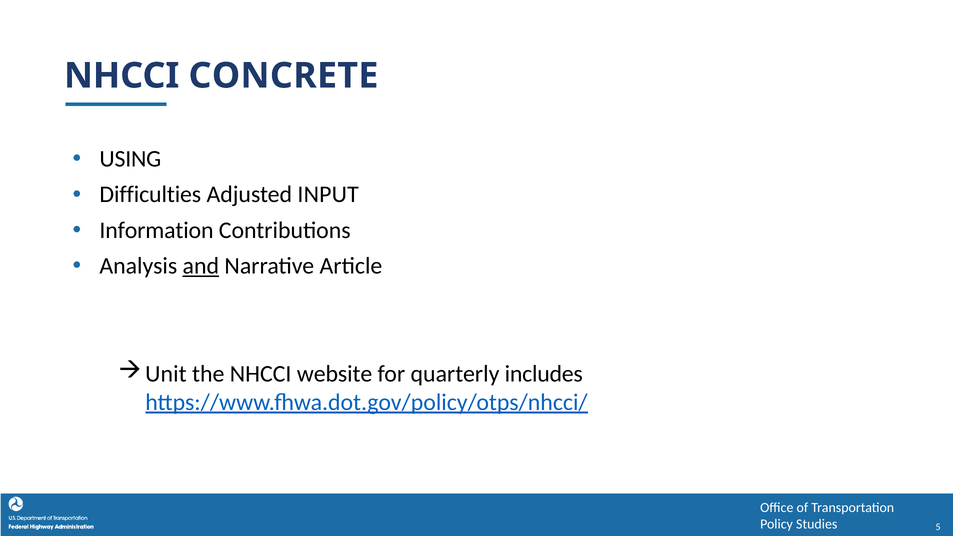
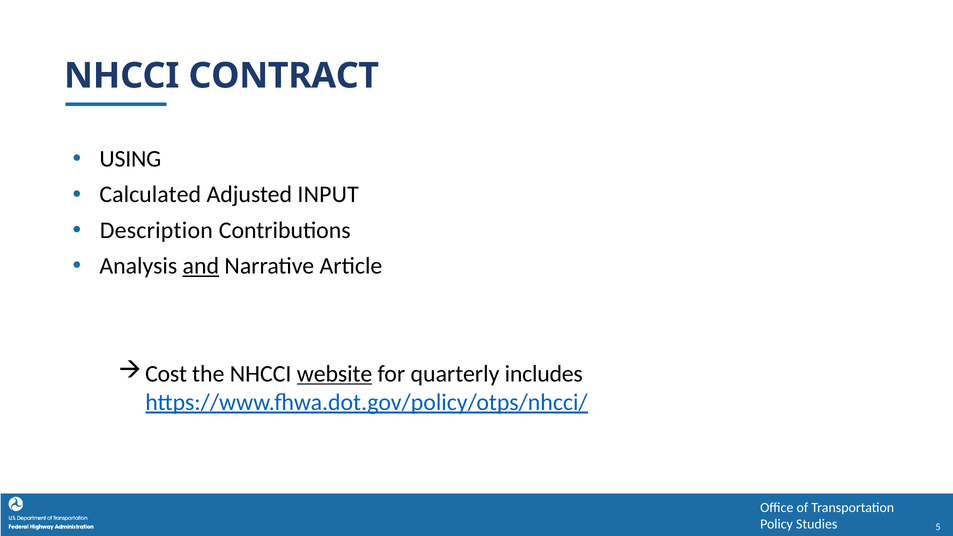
CONCRETE: CONCRETE -> CONTRACT (284, 76)
Difficulties: Difficulties -> Calculated (150, 195)
Information: Information -> Description (156, 230)
Unit: Unit -> Cost (166, 374)
website underline: none -> present (335, 374)
